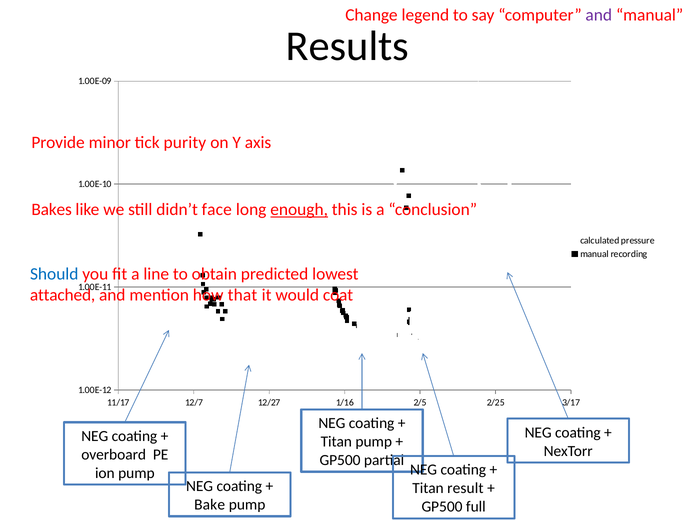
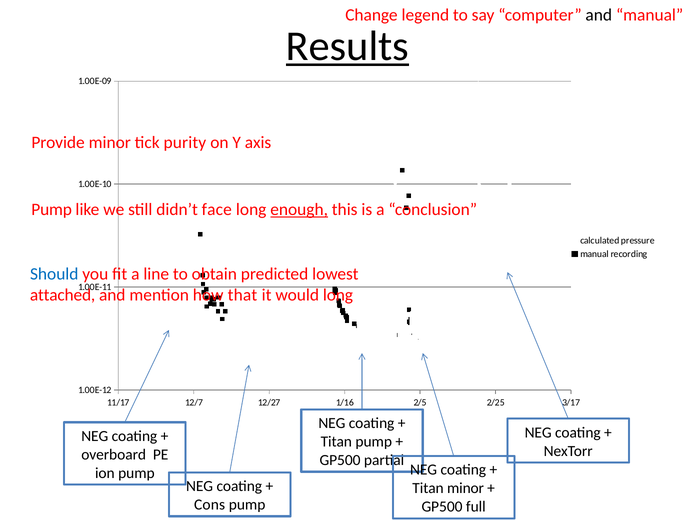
and colour: purple -> black (599, 15)
Results underline: none -> present (347, 46)
Bakes: Bakes -> Pump (52, 209)
would coat: coat -> long (338, 295)
Titan result: result -> minor (466, 489)
Bake: Bake -> Cons (210, 505)
